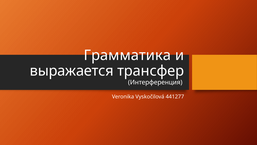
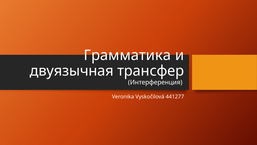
выражается: выражается -> двуязычная (72, 71)
